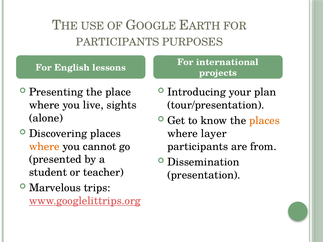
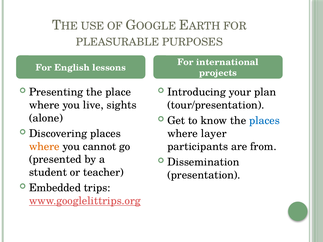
PARTICIPANTS: PARTICIPANTS -> PLEASURABLE (118, 42)
places colour: orange -> blue (265, 121)
Marvelous: Marvelous -> Embedded (55, 188)
